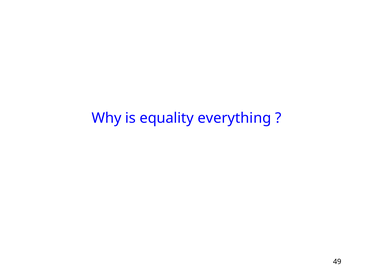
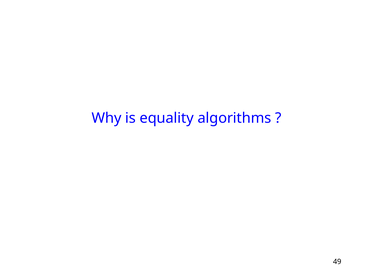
everything: everything -> algorithms (234, 118)
